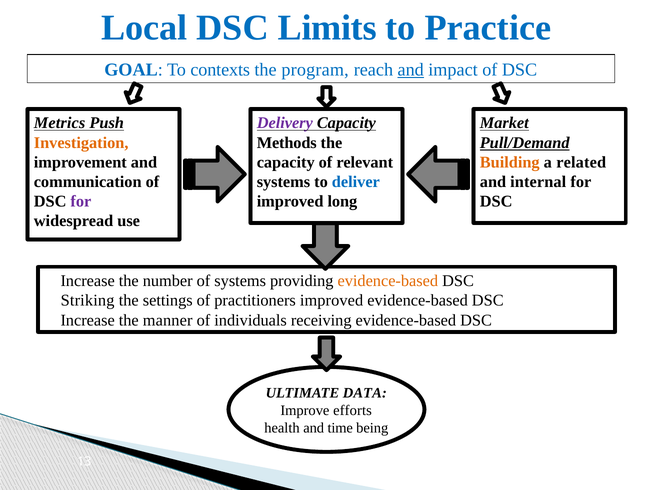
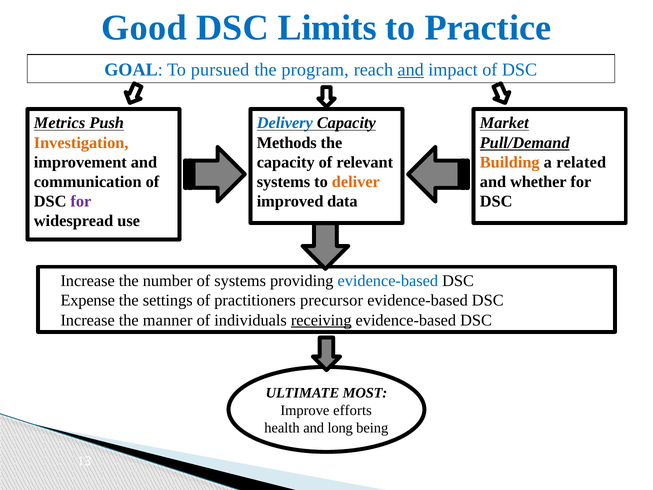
Local: Local -> Good (144, 28)
contexts: contexts -> pursued (220, 70)
Delivery colour: purple -> blue (285, 123)
deliver colour: blue -> orange (356, 182)
internal: internal -> whether (538, 182)
long: long -> data (342, 201)
evidence-based colour: orange -> blue (388, 281)
Striking: Striking -> Expense (88, 300)
practitioners improved: improved -> precursor (332, 300)
receiving underline: none -> present (321, 320)
DATA: DATA -> MOST (365, 393)
time: time -> long (340, 428)
